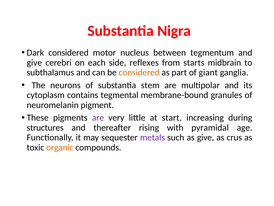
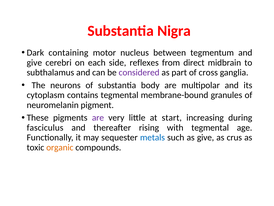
Dark considered: considered -> containing (68, 53)
starts: starts -> direct (194, 62)
considered colour: orange -> purple (139, 72)
giant: giant -> cross (208, 72)
stem: stem -> body (150, 85)
structures: structures -> fasciculus (45, 127)
with pyramidal: pyramidal -> tegmental (210, 127)
metals colour: purple -> blue (152, 137)
